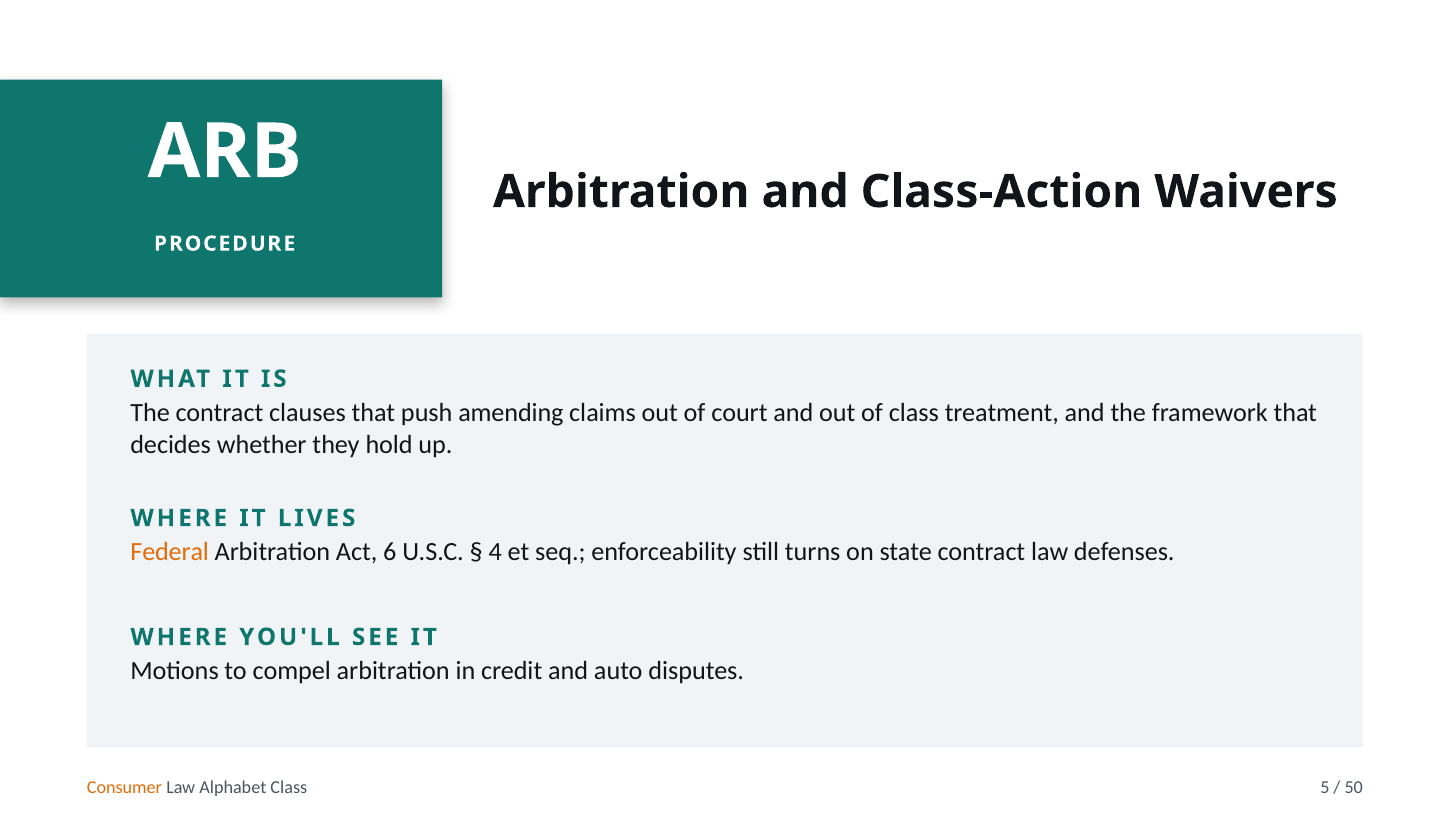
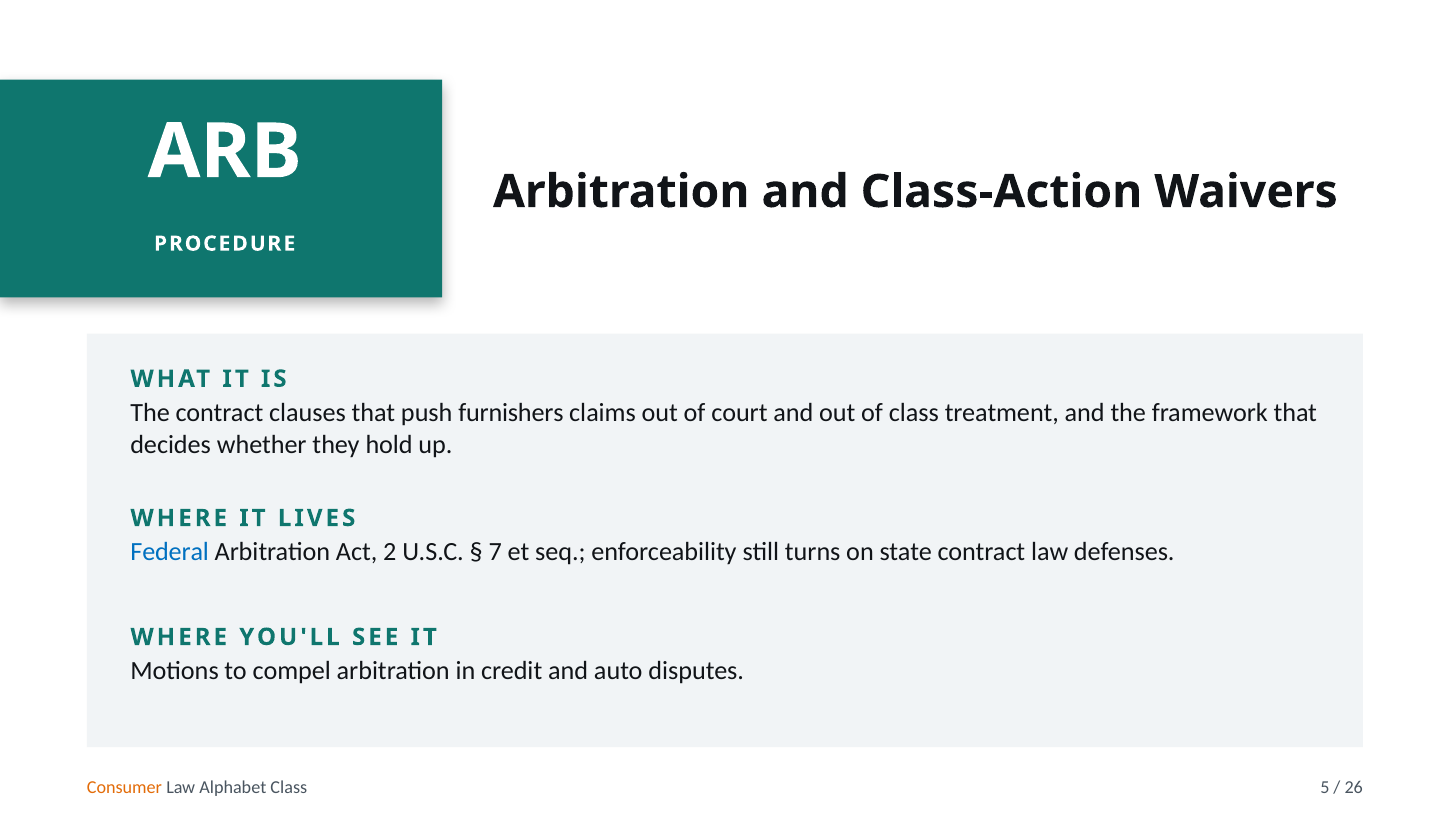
amending: amending -> furnishers (511, 413)
Federal colour: orange -> blue (170, 552)
6: 6 -> 2 (390, 552)
4: 4 -> 7 (495, 552)
50: 50 -> 26 (1354, 787)
